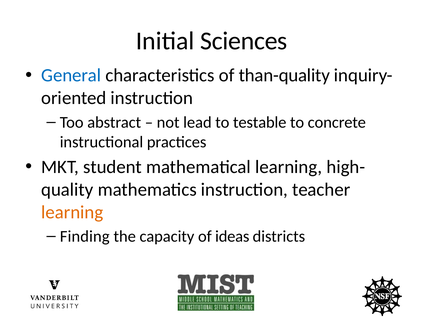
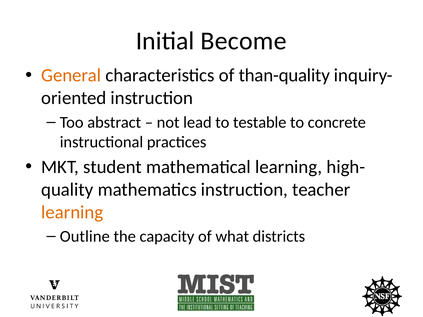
Sciences: Sciences -> Become (244, 41)
General colour: blue -> orange (71, 76)
Finding: Finding -> Outline (85, 237)
ideas: ideas -> what (232, 237)
